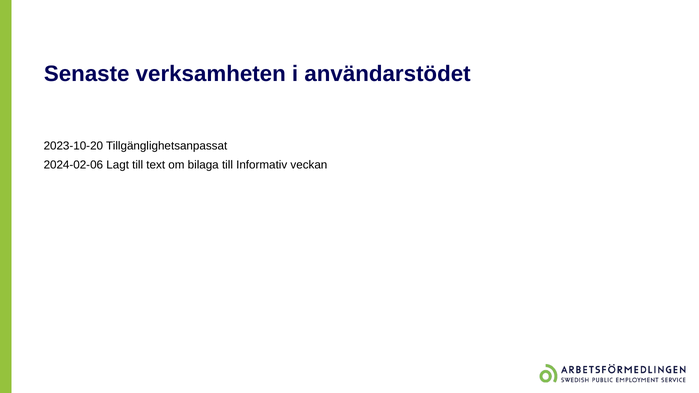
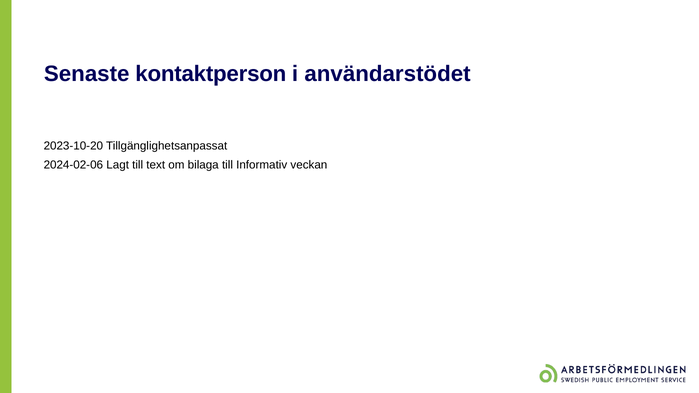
verksamheten: verksamheten -> kontaktperson (211, 74)
